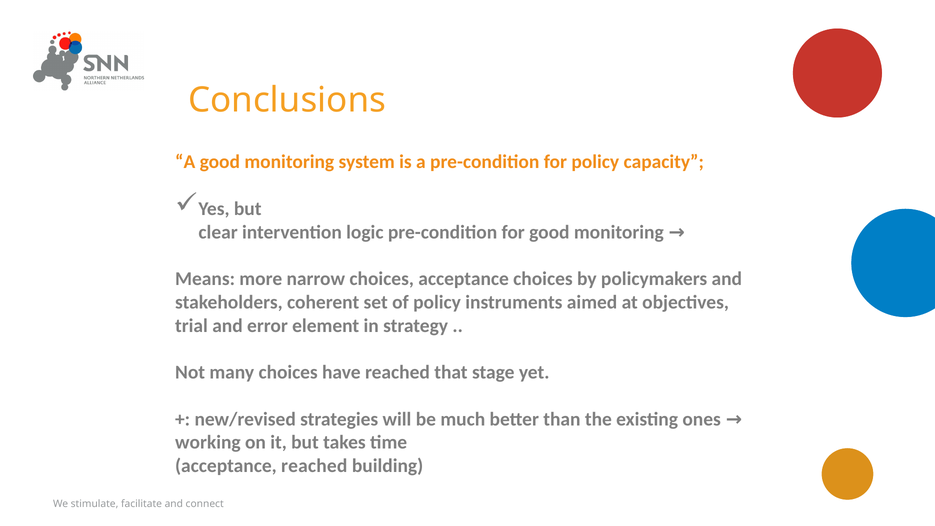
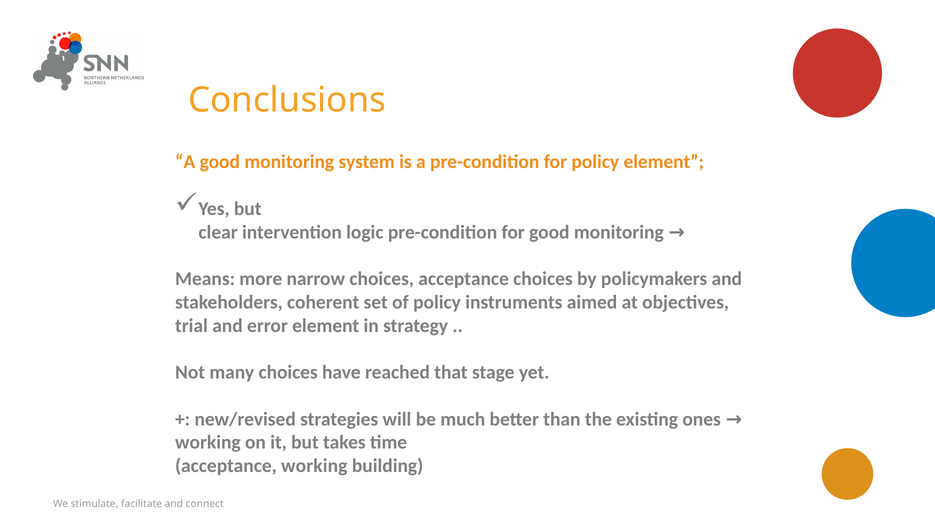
policy capacity: capacity -> element (664, 162)
acceptance reached: reached -> working (314, 466)
